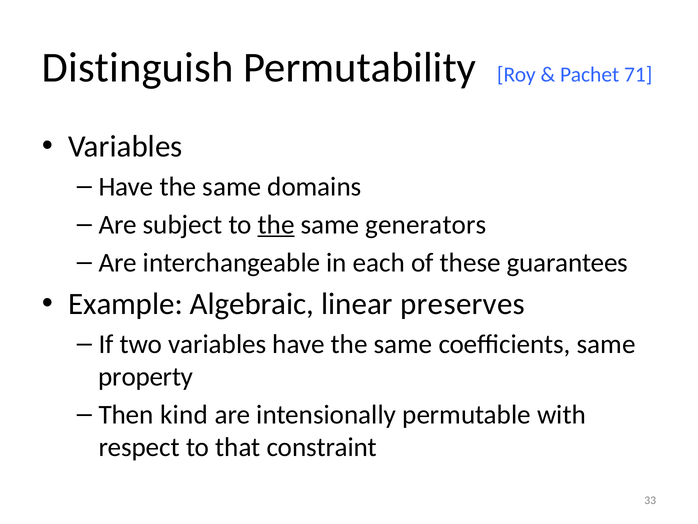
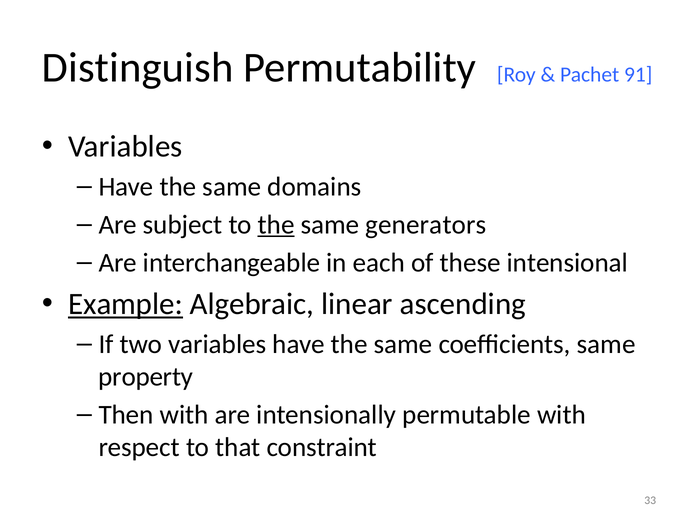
71: 71 -> 91 (638, 75)
guarantees: guarantees -> intensional (567, 262)
Example underline: none -> present (125, 304)
preserves: preserves -> ascending (463, 304)
Then kind: kind -> with (184, 414)
